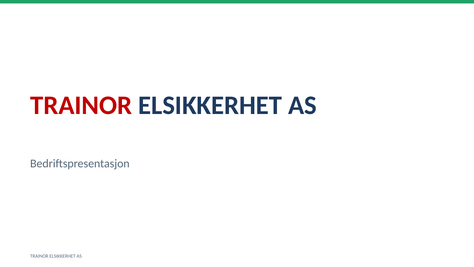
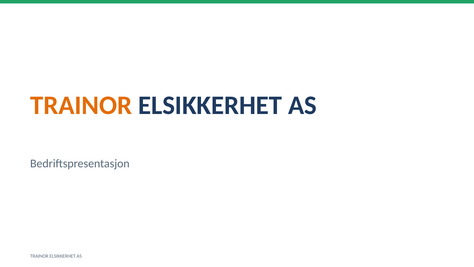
TRAINOR colour: red -> orange (81, 105)
